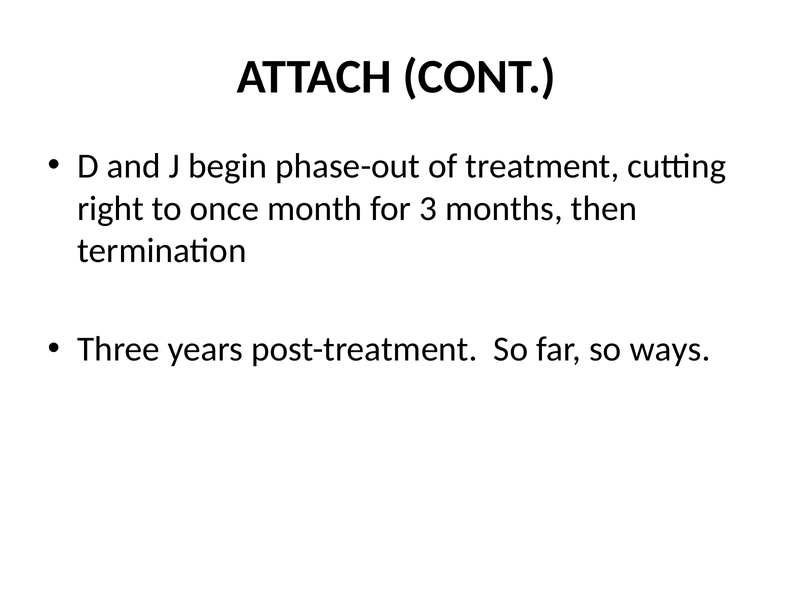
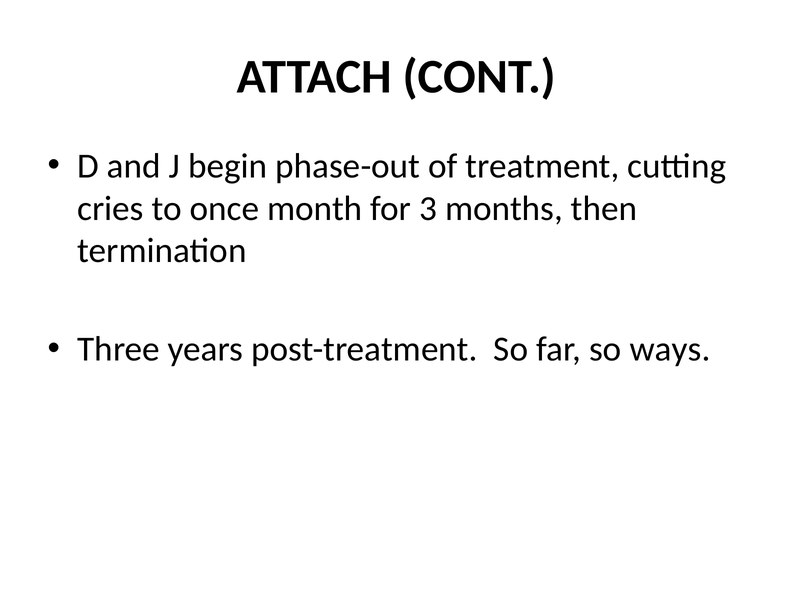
right: right -> cries (110, 209)
